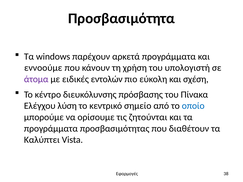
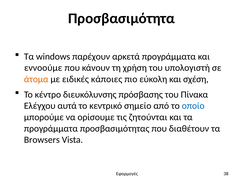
άτομα colour: purple -> orange (36, 79)
εντολών: εντολών -> κάποιες (107, 79)
λύση: λύση -> αυτά (67, 106)
Καλύπτει: Καλύπτει -> Browsers (42, 140)
